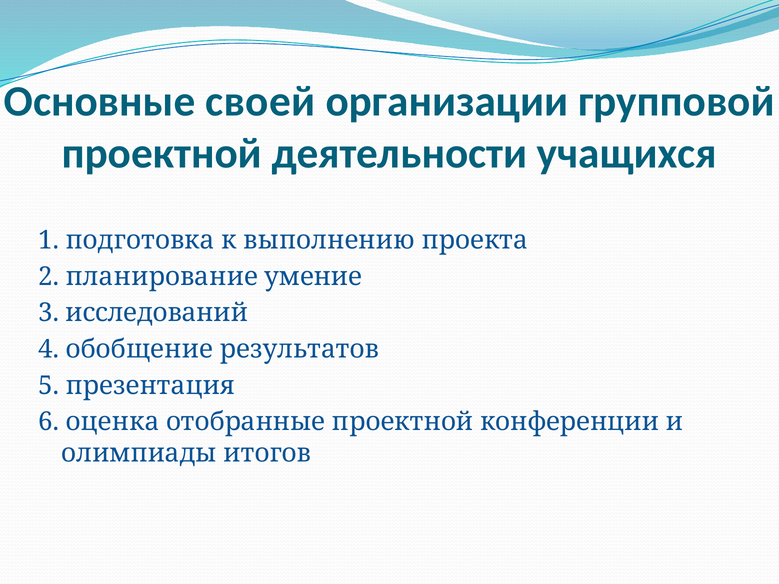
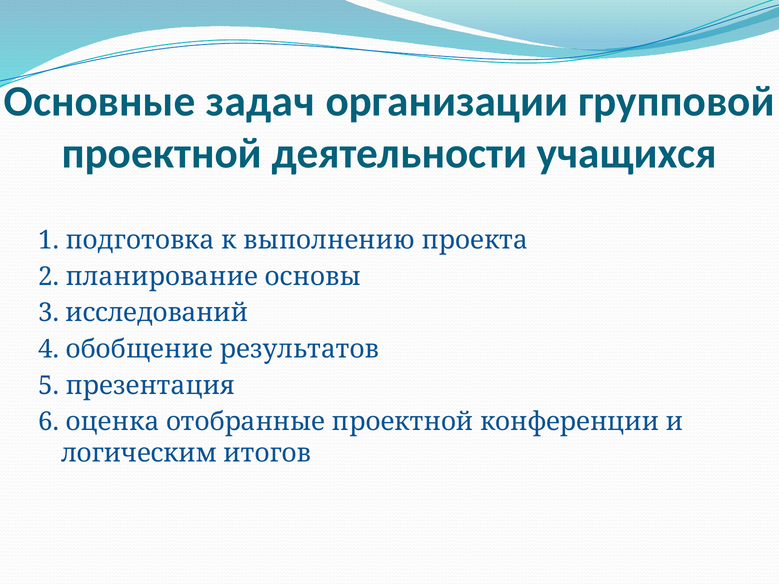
своей: своей -> задач (260, 102)
умение: умение -> основы (313, 277)
олимпиады: олимпиады -> логическим (139, 453)
